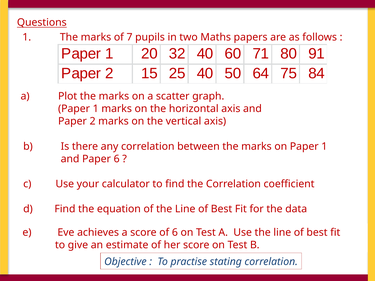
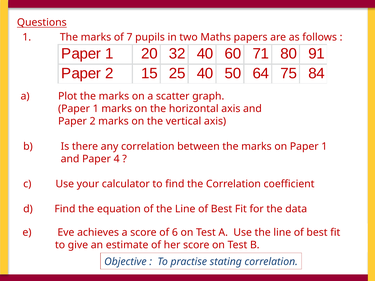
Paper 6: 6 -> 4 (117, 159)
